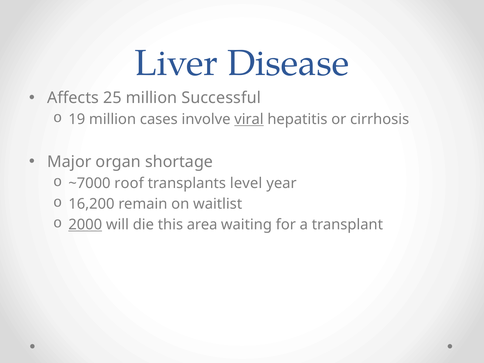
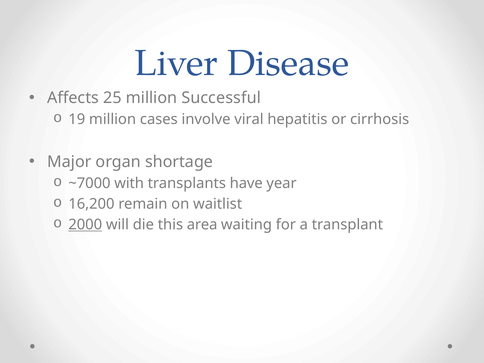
viral underline: present -> none (249, 119)
roof: roof -> with (129, 183)
level: level -> have (246, 183)
